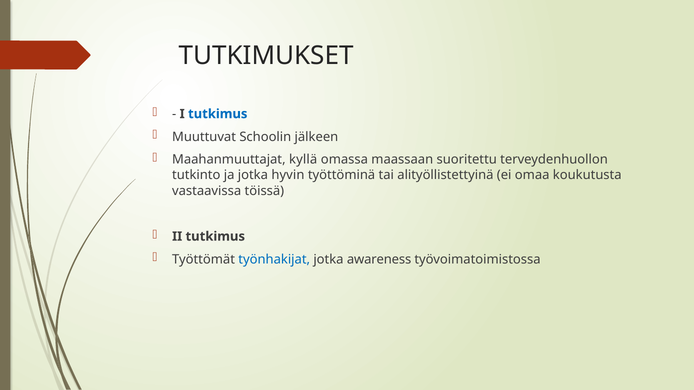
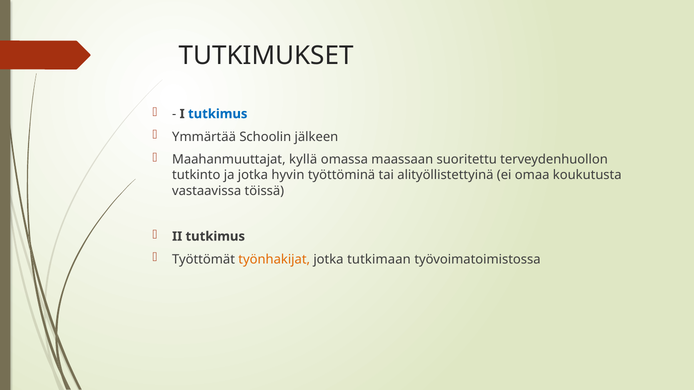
Muuttuvat: Muuttuvat -> Ymmärtää (204, 137)
työnhakijat colour: blue -> orange (274, 259)
awareness: awareness -> tutkimaan (379, 259)
